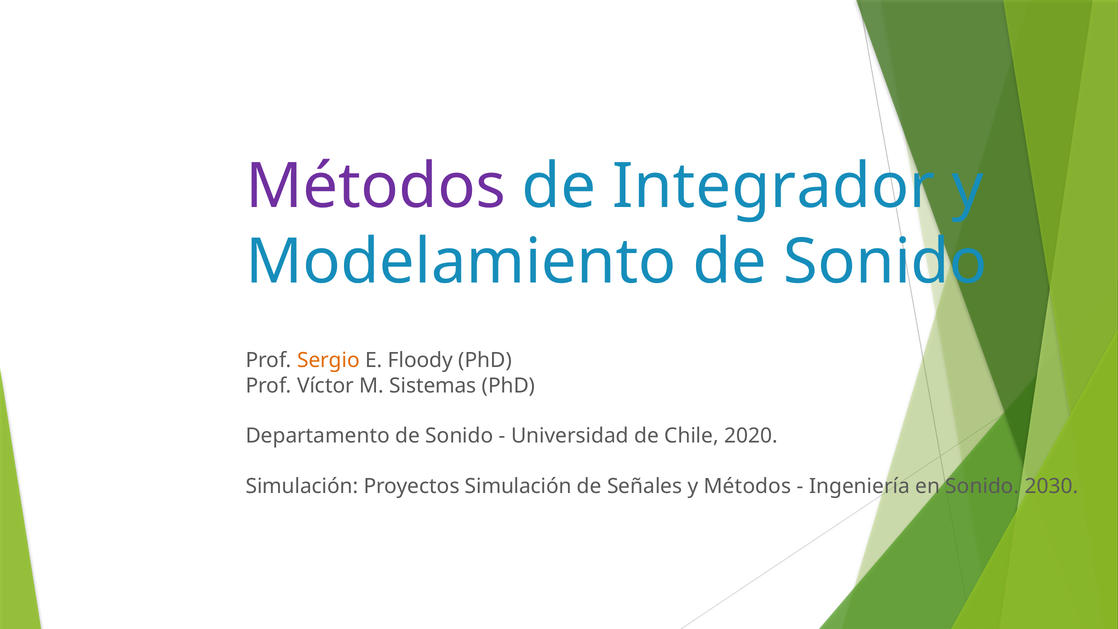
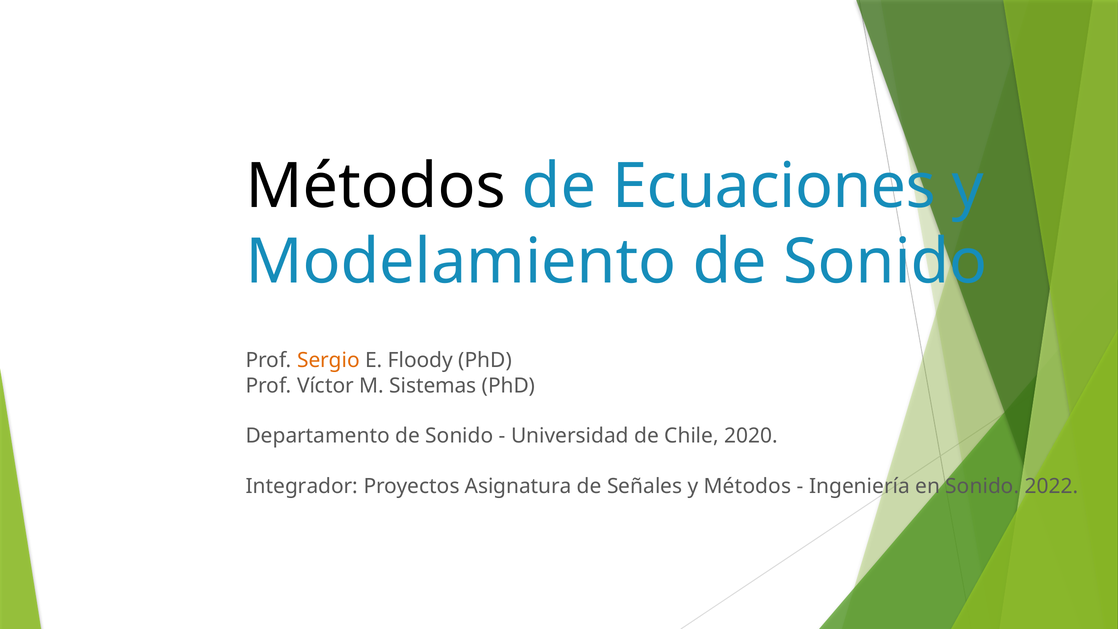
Métodos colour: purple -> black (376, 186)
Integrador: Integrador -> Ecuaciones (774, 186)
Simulación: Simulación -> Integrador (302, 486)
Proyectos Simulación: Simulación -> Asignatura (518, 486)
2030: 2030 -> 2022 (1051, 486)
